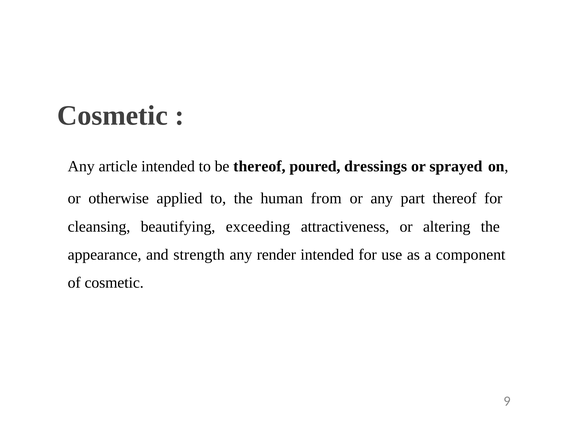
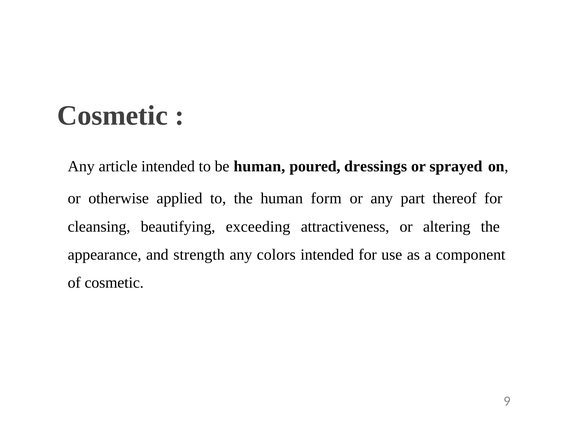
be thereof: thereof -> human (259, 166)
from: from -> form (326, 199)
render: render -> colors (276, 255)
